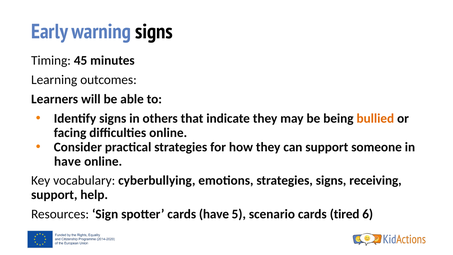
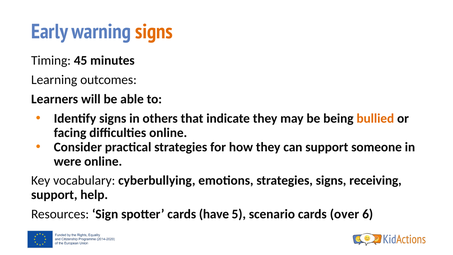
signs colour: black -> orange (154, 32)
have: have -> were (68, 161)
tired: tired -> over (345, 214)
